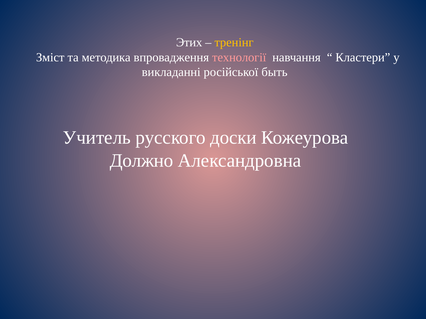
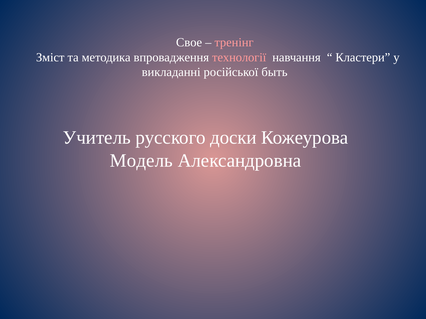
Этих: Этих -> Свое (189, 42)
тренінг colour: yellow -> pink (234, 42)
Должно: Должно -> Модель (141, 161)
